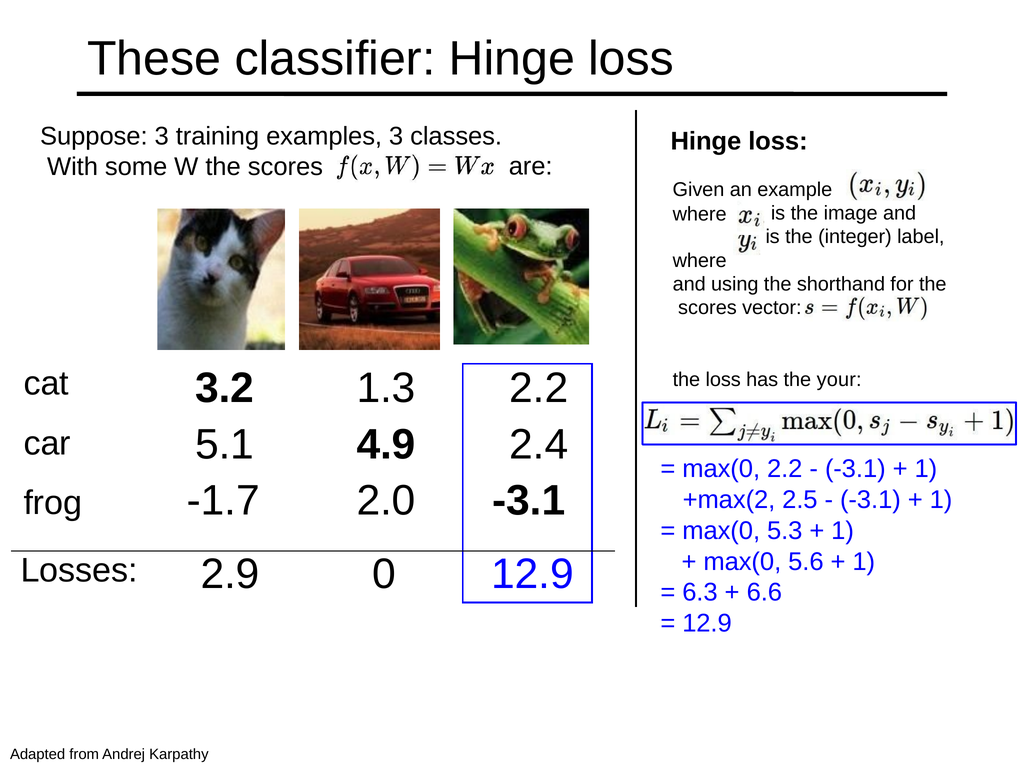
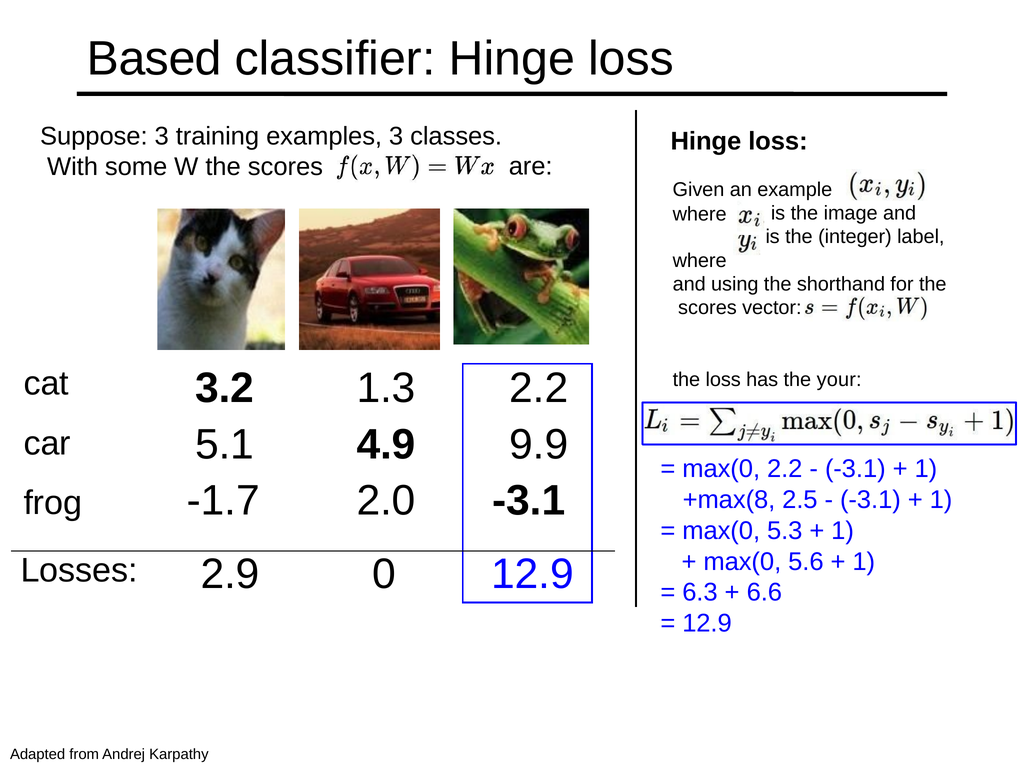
These: These -> Based (154, 59)
2.4: 2.4 -> 9.9 (539, 444)
+max(2: +max(2 -> +max(8 (729, 500)
